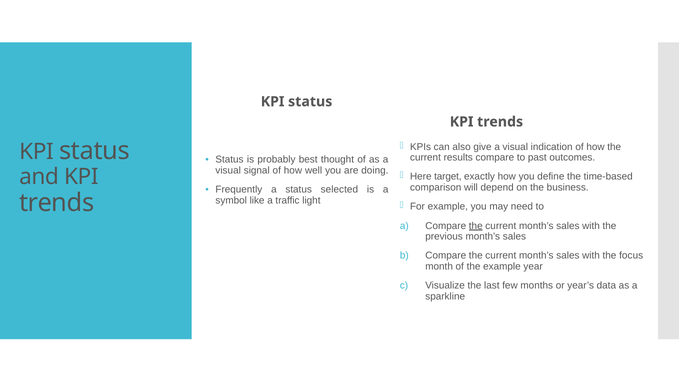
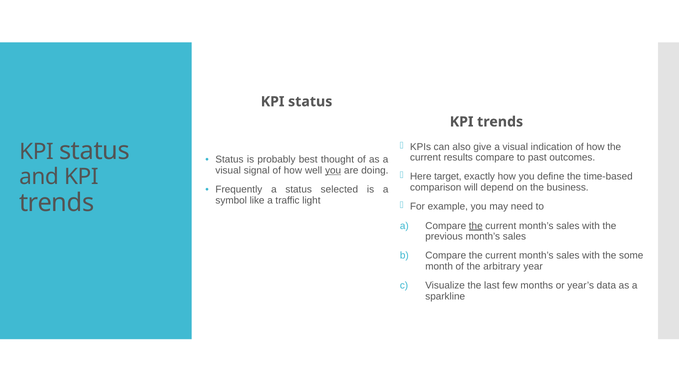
you underline: none -> present (333, 170)
focus: focus -> some (631, 256)
the example: example -> arbitrary (502, 266)
